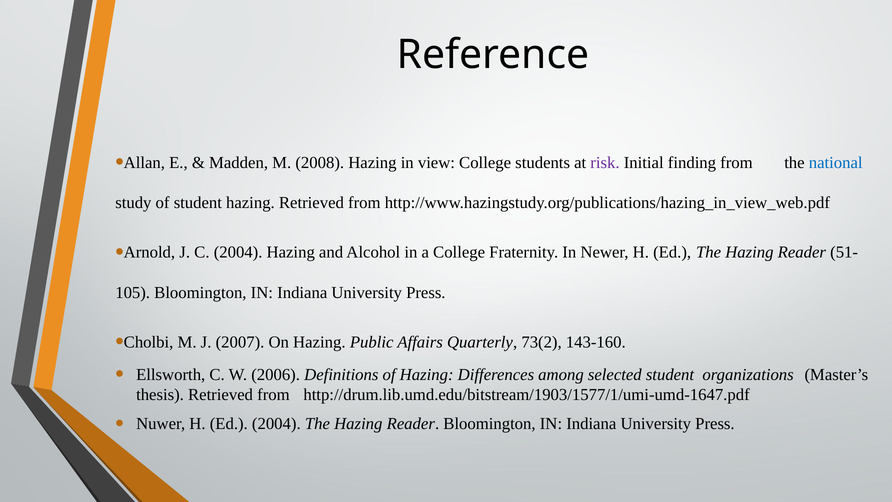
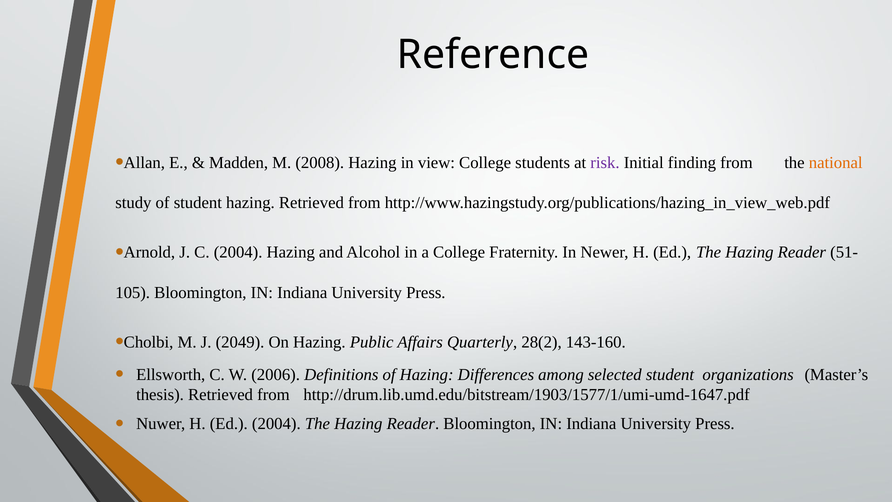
national colour: blue -> orange (836, 163)
2007: 2007 -> 2049 (240, 342)
73(2: 73(2 -> 28(2 (542, 342)
